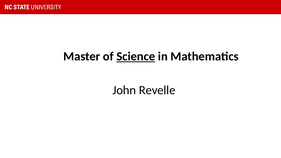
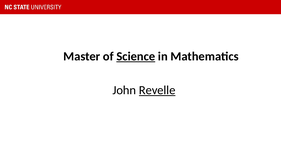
Revelle underline: none -> present (157, 90)
